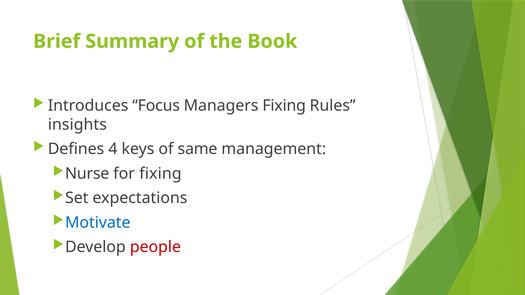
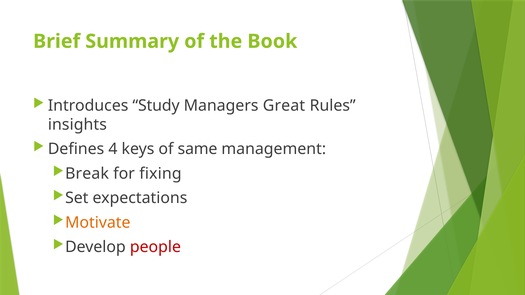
Focus: Focus -> Study (156, 106)
Managers Fixing: Fixing -> Great (284, 106)
Nurse: Nurse -> Break (87, 174)
Motivate colour: blue -> orange (98, 223)
